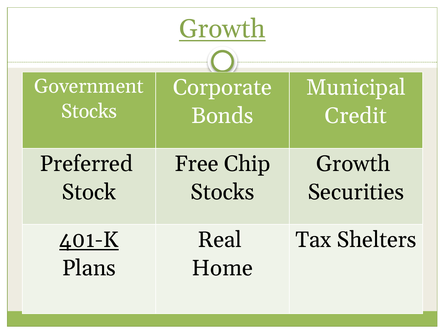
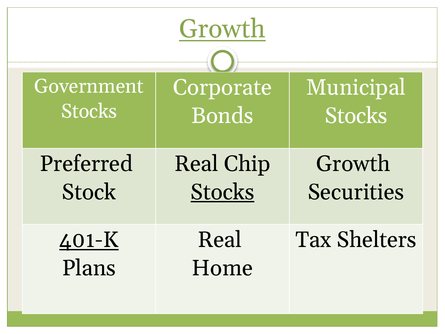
Credit: Credit -> Stocks (356, 116)
Free: Free -> Real (196, 164)
Stocks underline: none -> present (222, 192)
